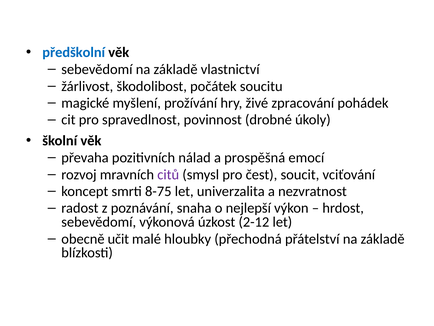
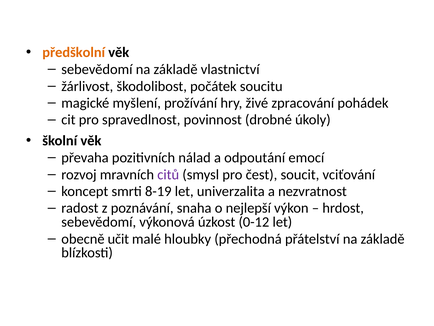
předškolní colour: blue -> orange (74, 52)
prospěšná: prospěšná -> odpoutání (255, 158)
8-75: 8-75 -> 8-19 (158, 191)
2-12: 2-12 -> 0-12 (254, 222)
